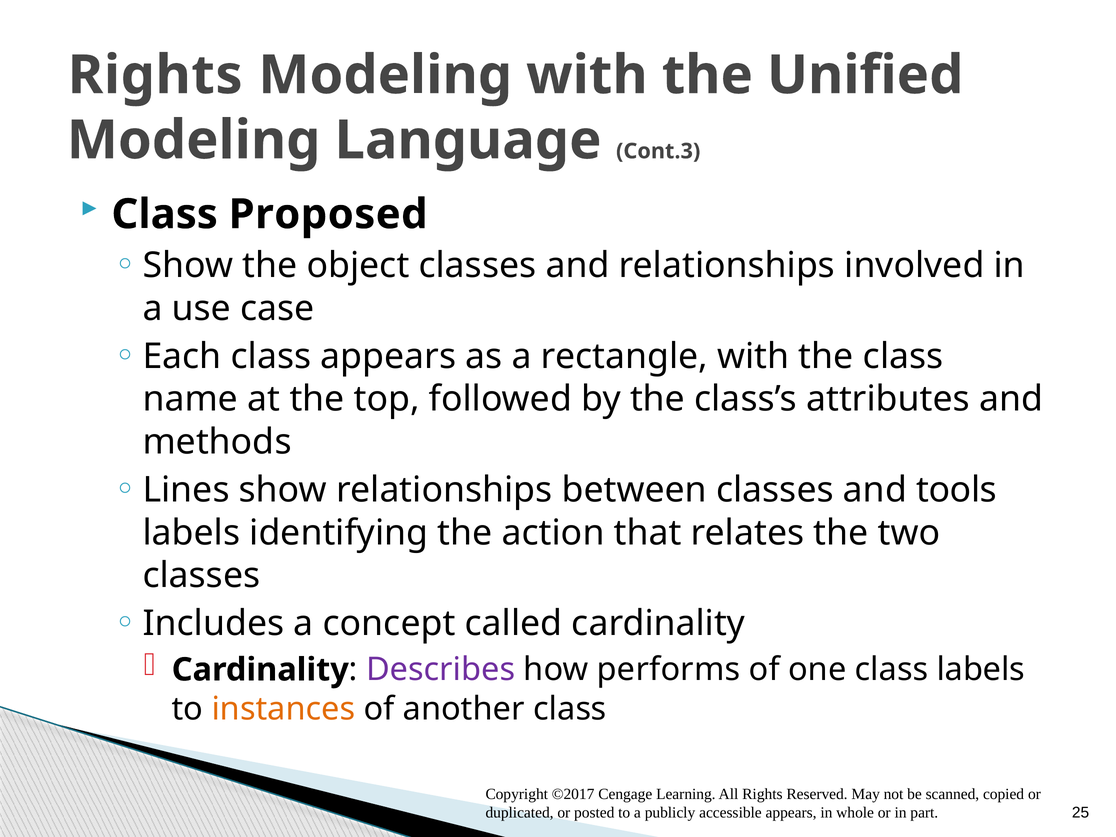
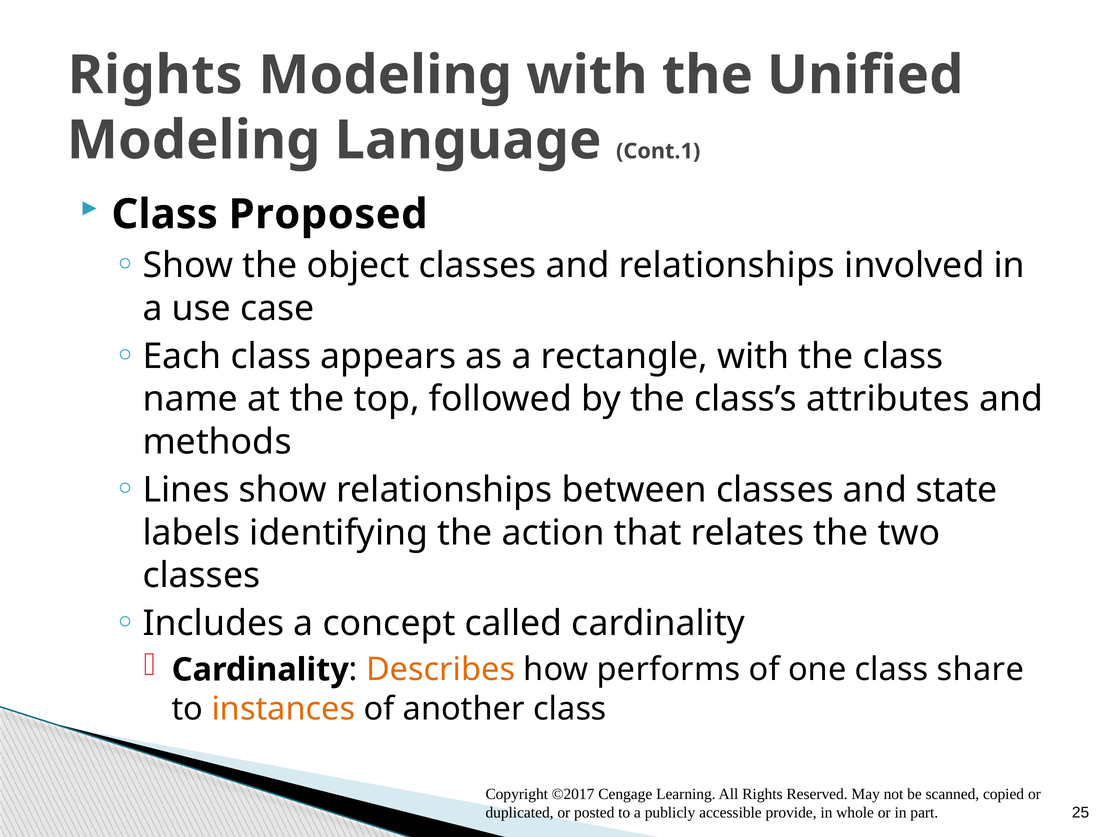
Cont.3: Cont.3 -> Cont.1 (658, 151)
tools: tools -> state (957, 490)
Describes colour: purple -> orange (441, 670)
class labels: labels -> share (981, 670)
accessible appears: appears -> provide (791, 813)
